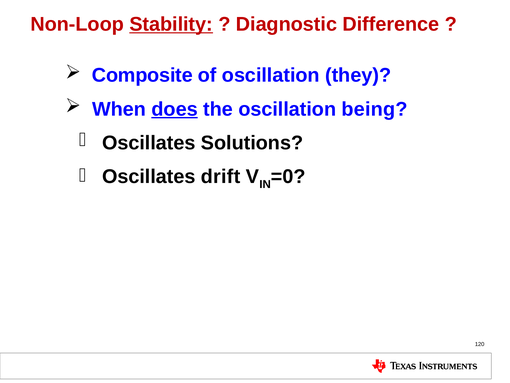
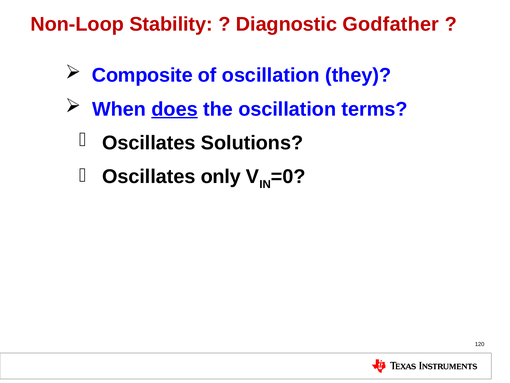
Stability underline: present -> none (171, 24)
Difference: Difference -> Godfather (391, 24)
being: being -> terms (375, 109)
drift: drift -> only (221, 176)
